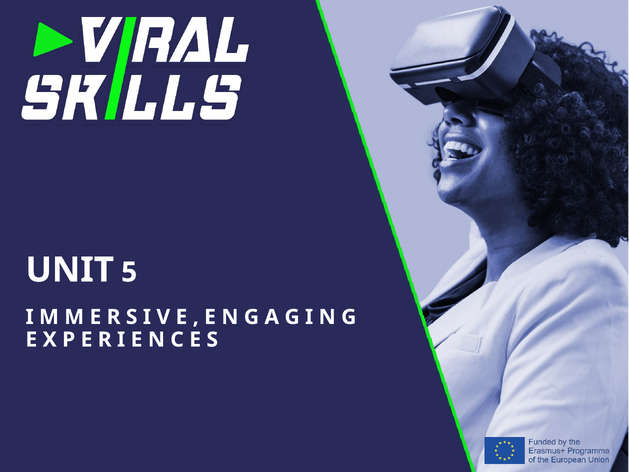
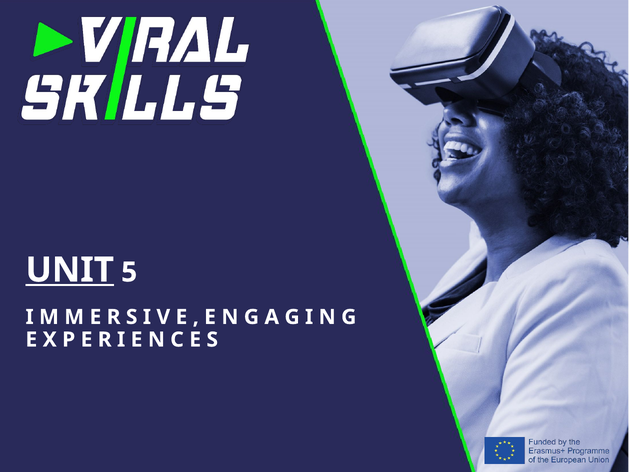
UNIT underline: none -> present (70, 270)
